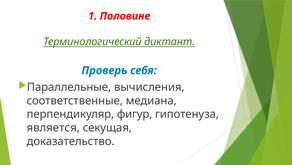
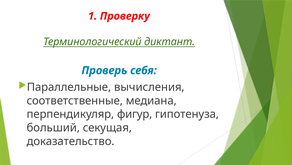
Половине: Половине -> Проверку (125, 16)
является: является -> больший (53, 127)
